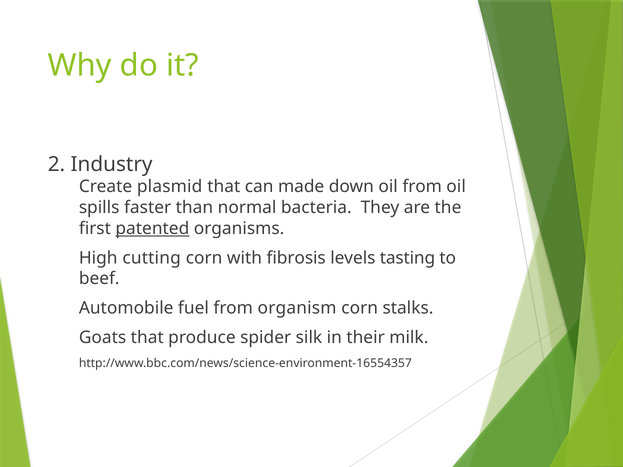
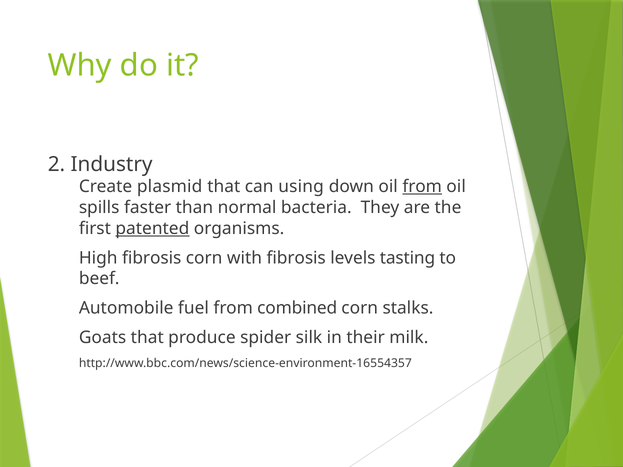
made: made -> using (301, 187)
from underline: none -> present (422, 187)
High cutting: cutting -> fibrosis (152, 258)
organism: organism -> combined (297, 308)
